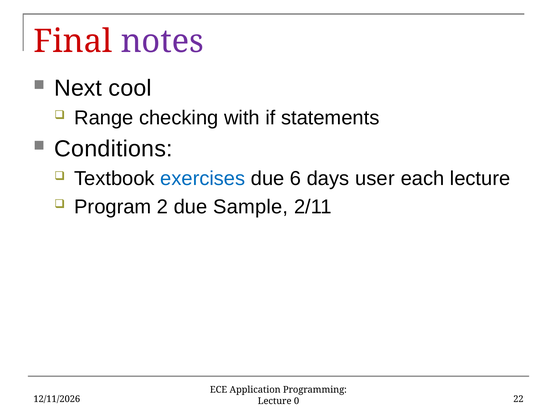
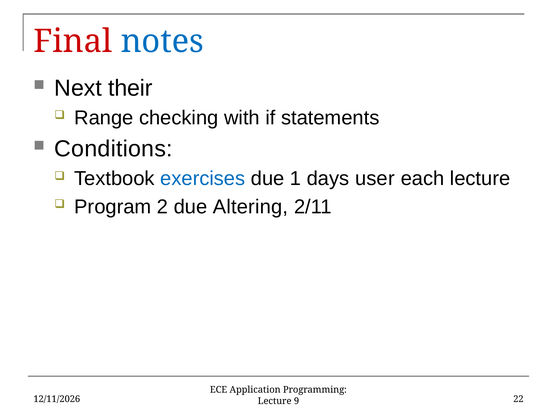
notes colour: purple -> blue (162, 41)
cool: cool -> their (130, 88)
6: 6 -> 1 (296, 178)
Sample: Sample -> Altering (251, 207)
0: 0 -> 9 (297, 401)
